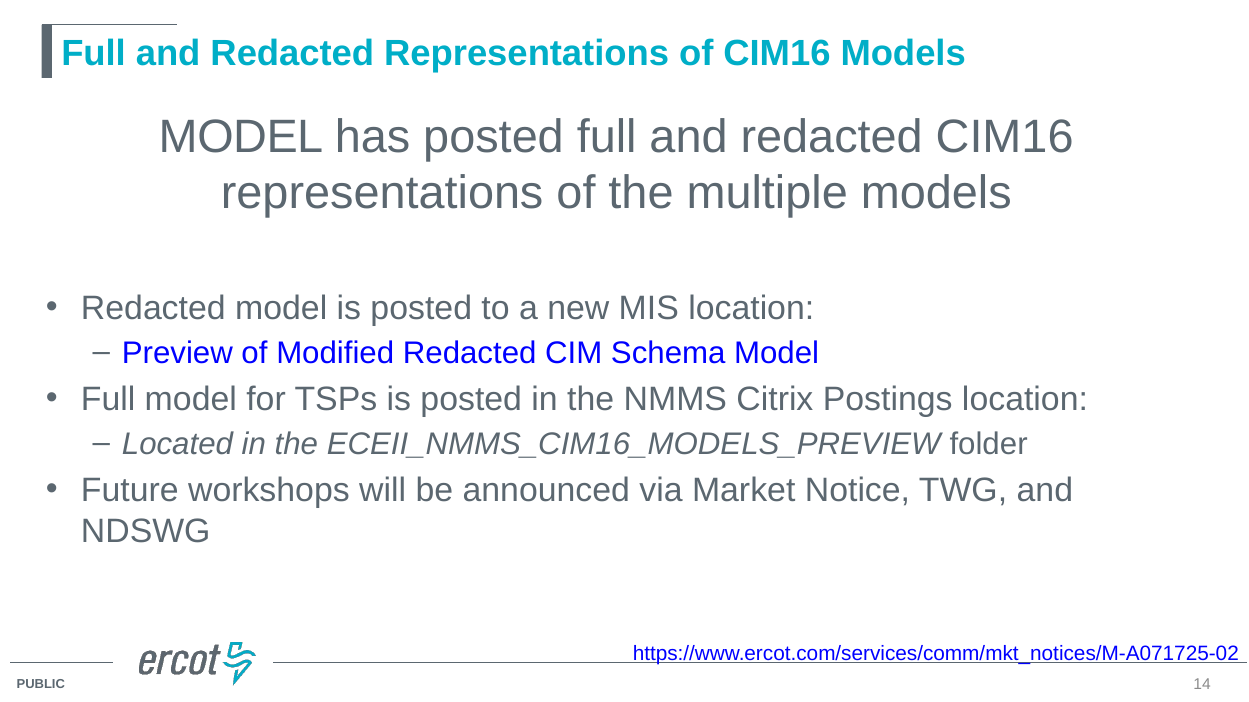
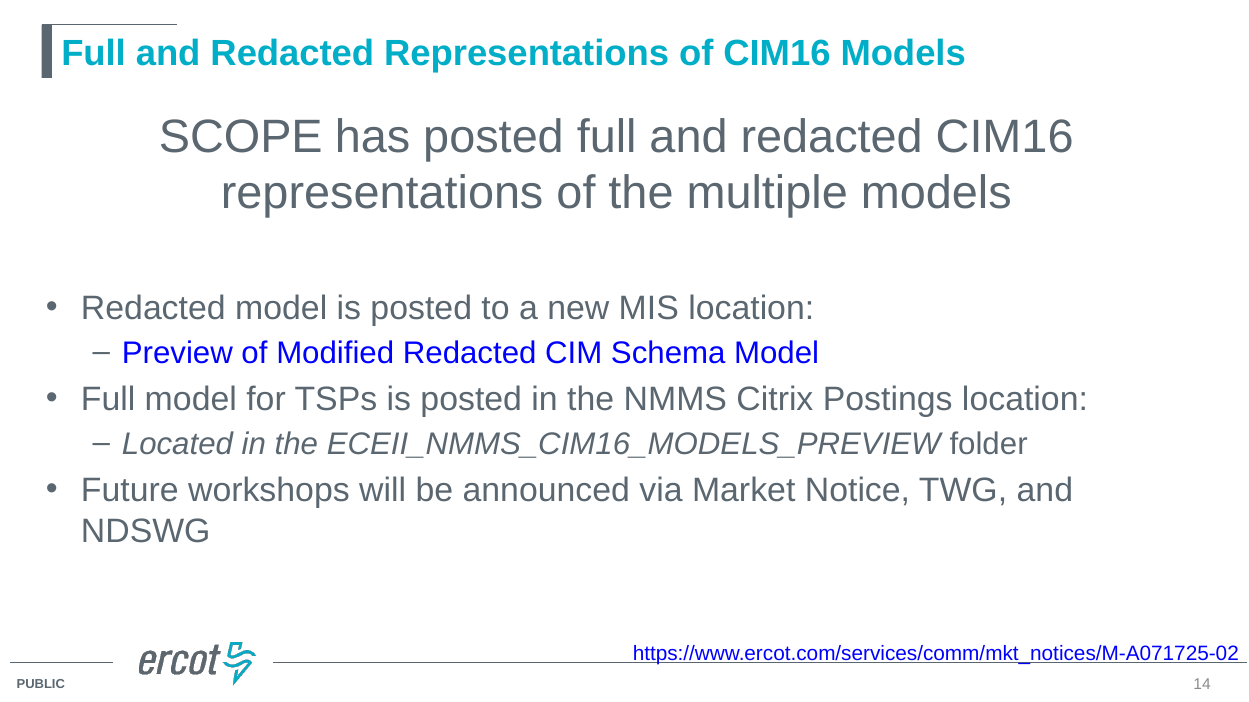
MODEL: MODEL -> SCOPE (241, 137)
